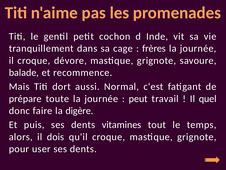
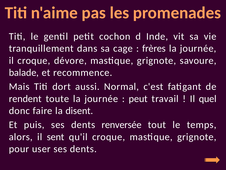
prépare: prépare -> rendent (25, 98)
digère: digère -> disent (79, 110)
vitamines: vitamines -> renversée (122, 124)
dois: dois -> sent (56, 136)
